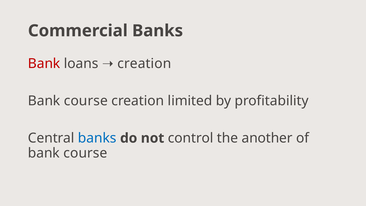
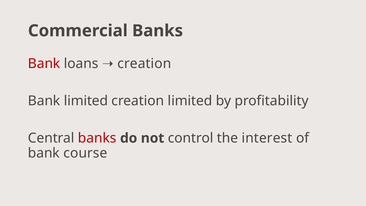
course: course -> limited (86, 101)
banks colour: blue -> red (97, 138)
another: another -> interest (267, 138)
